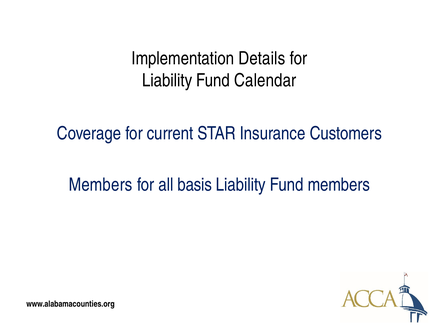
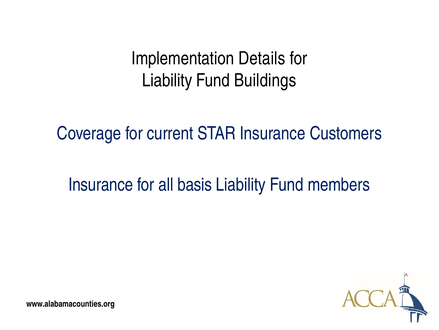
Calendar: Calendar -> Buildings (265, 80)
Members: Members -> Insurance (101, 184)
